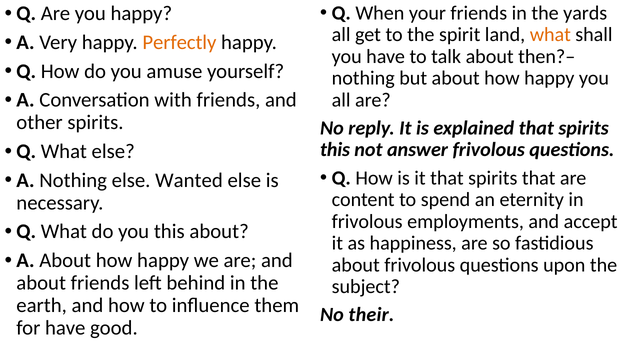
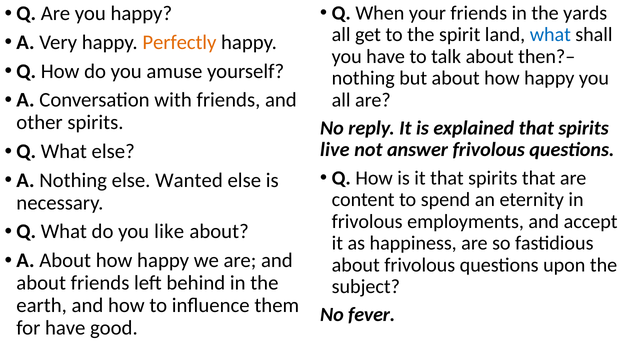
what colour: orange -> blue (550, 35)
this: this -> live (335, 150)
you this: this -> like (169, 232)
their: their -> fever (372, 315)
